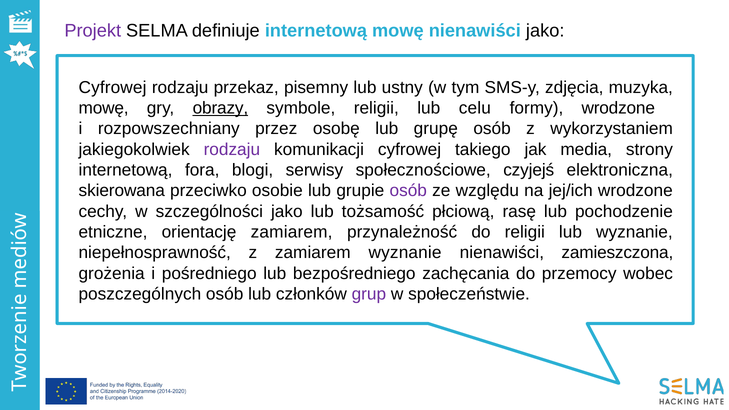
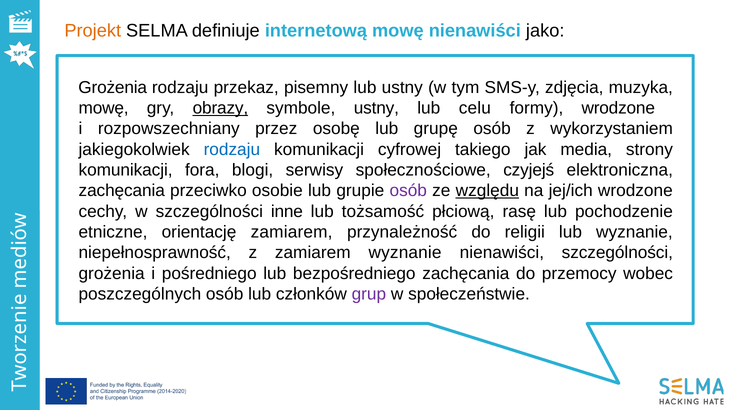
Projekt colour: purple -> orange (93, 31)
Cyfrowej: Cyfrowej -> Grożenia (113, 87)
symbole religii: religii -> ustny (376, 108)
rodzaju colour: purple -> blue (232, 149)
internetową: internetową -> komunikacji (126, 170)
skierowana: skierowana -> zachęcania (122, 191)
względu underline: none -> present (487, 191)
szczególności jako: jako -> inne (287, 211)
nienawiści zamieszczona: zamieszczona -> szczególności (617, 253)
